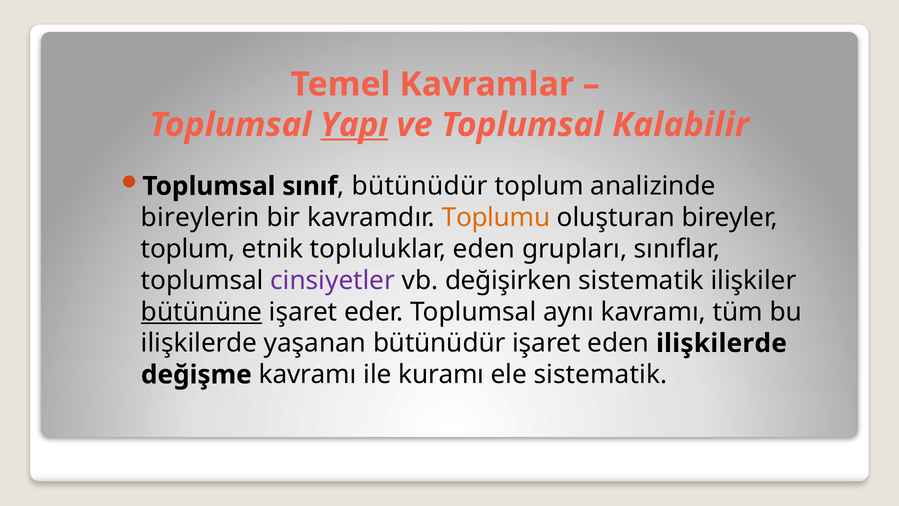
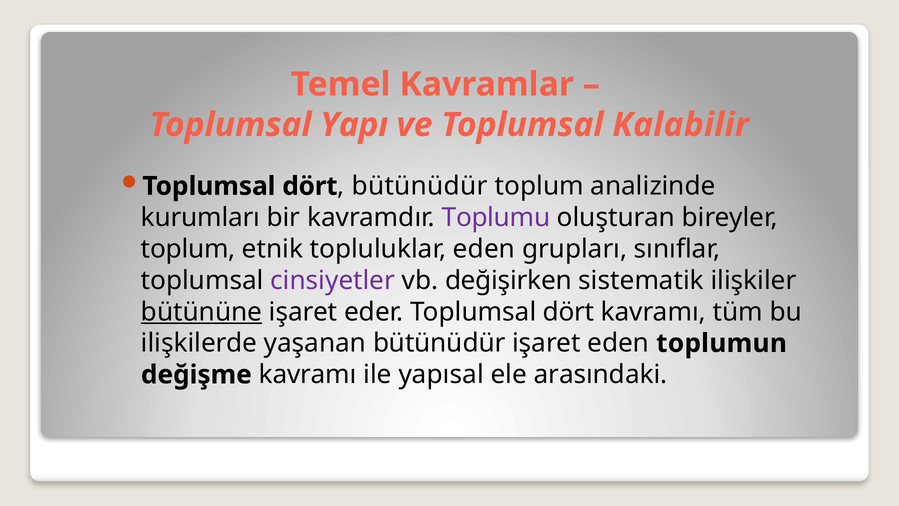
Yapı underline: present -> none (354, 125)
sınıf: sınıf -> dört (310, 186)
bireylerin: bireylerin -> kurumları (201, 217)
Toplumu colour: orange -> purple (496, 217)
eder Toplumsal aynı: aynı -> dört (569, 312)
eden ilişkilerde: ilişkilerde -> toplumun (722, 343)
kuramı: kuramı -> yapısal (441, 374)
ele sistematik: sistematik -> arasındaki (600, 374)
